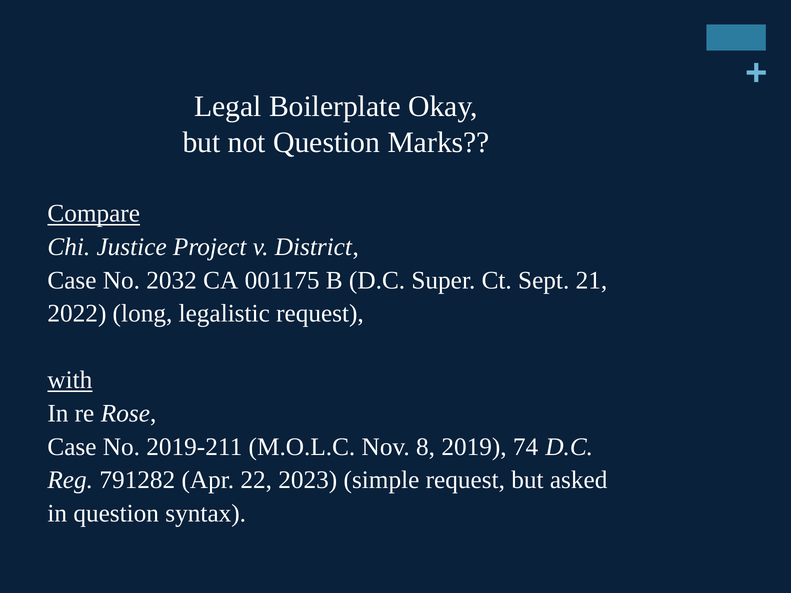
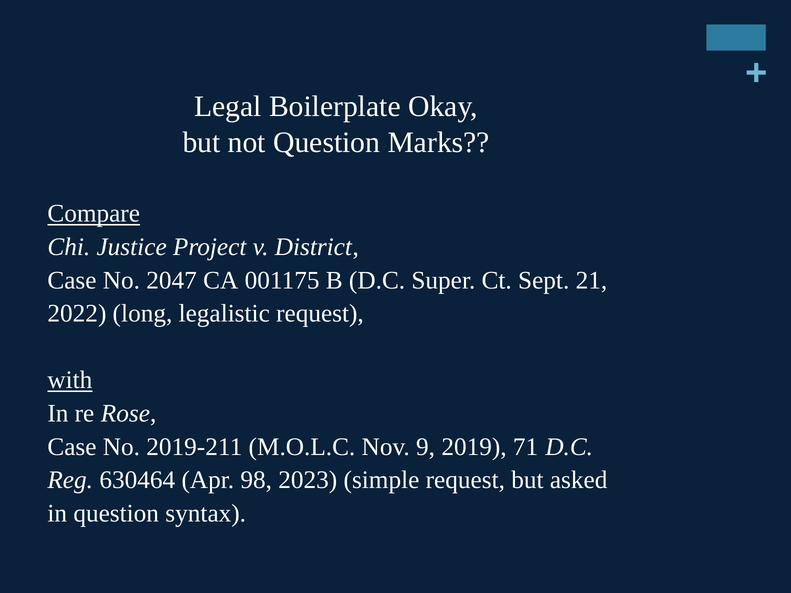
2032: 2032 -> 2047 (172, 280)
8: 8 -> 9 (426, 447)
74: 74 -> 71 (526, 447)
791282: 791282 -> 630464 (137, 480)
22: 22 -> 98 (256, 480)
